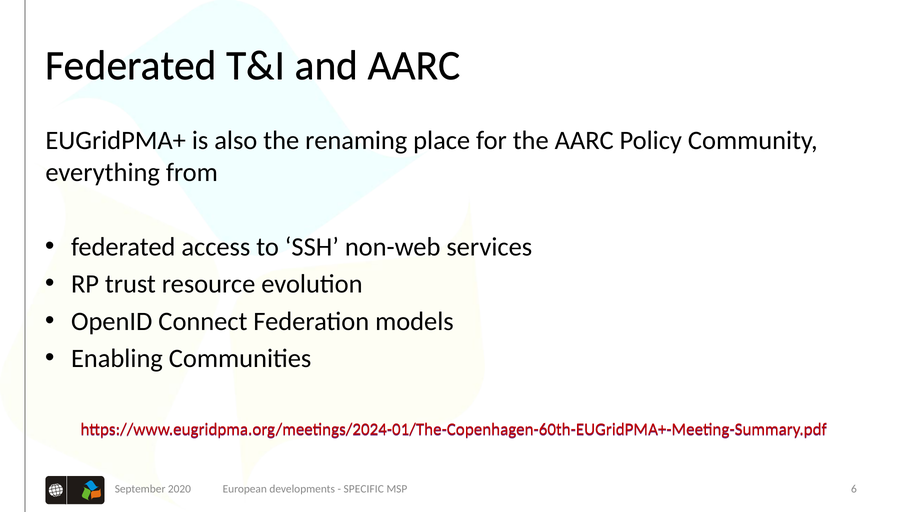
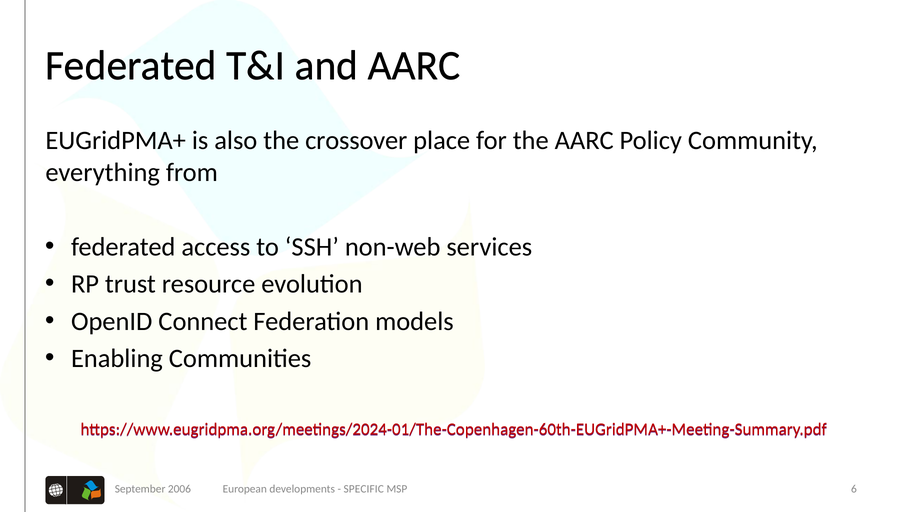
renaming: renaming -> crossover (356, 140)
2020: 2020 -> 2006 (179, 488)
